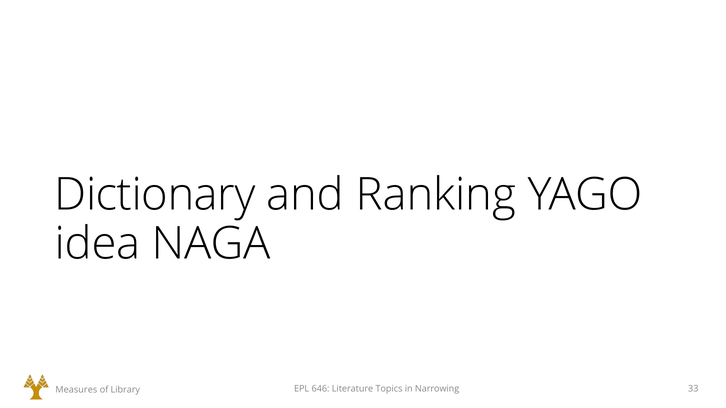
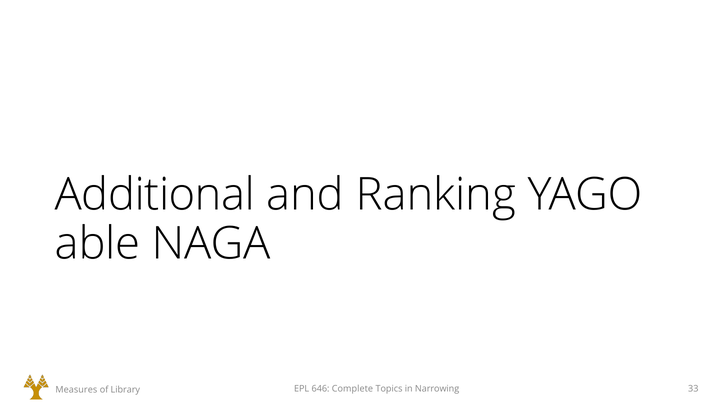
Dictionary: Dictionary -> Additional (155, 195)
idea: idea -> able (98, 244)
Literature: Literature -> Complete (352, 389)
